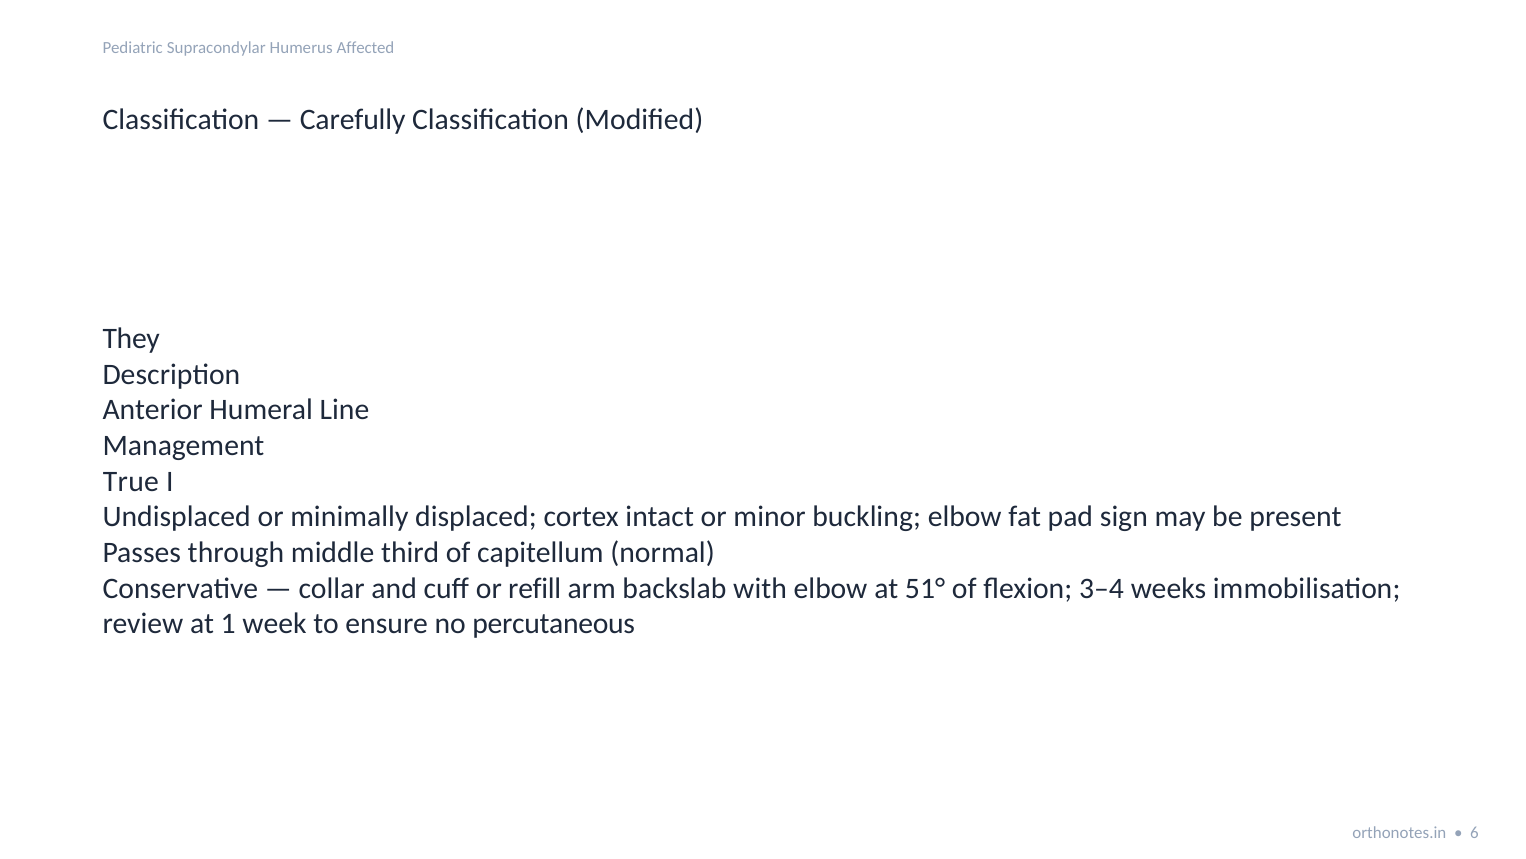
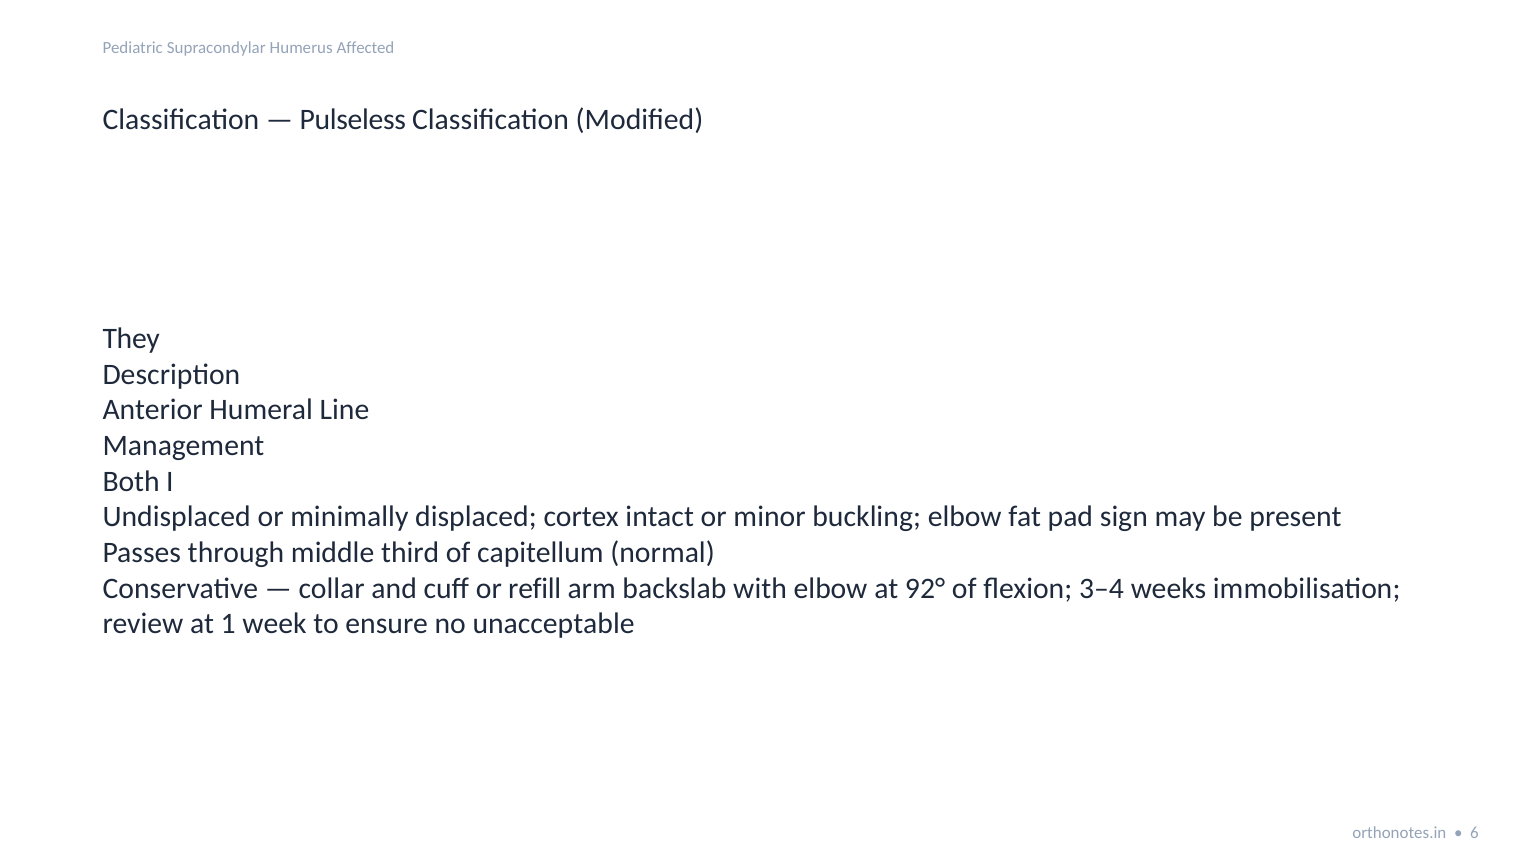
Carefully: Carefully -> Pulseless (353, 120)
True: True -> Both (131, 481)
51°: 51° -> 92° (925, 588)
percutaneous: percutaneous -> unacceptable (554, 623)
